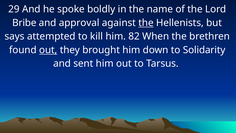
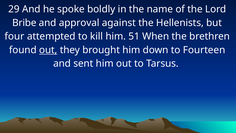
the underline: present -> none (146, 23)
says: says -> four (14, 36)
82: 82 -> 51 (134, 36)
Solidarity: Solidarity -> Fourteen (204, 50)
